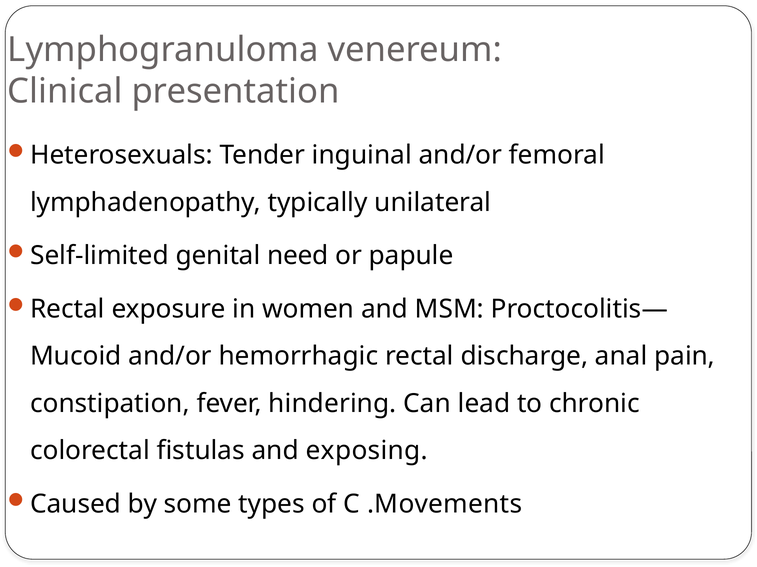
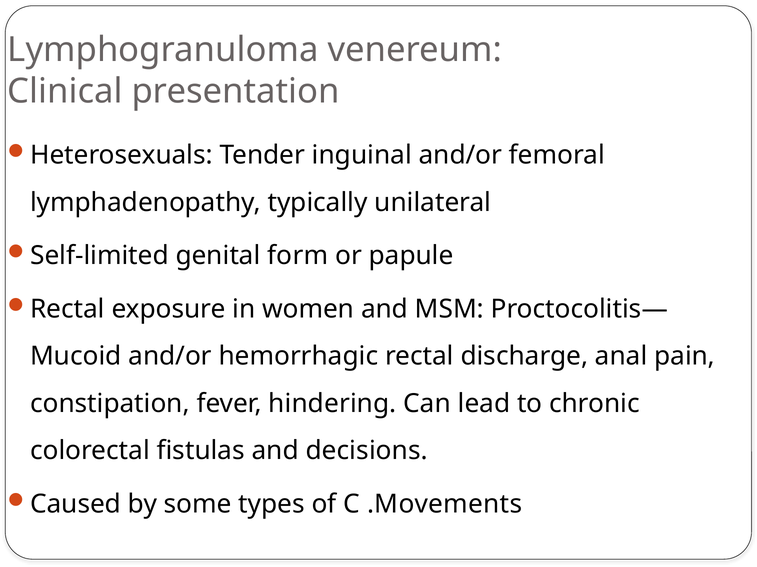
need: need -> form (298, 256)
exposing: exposing -> decisions (367, 451)
